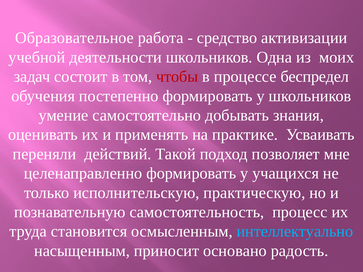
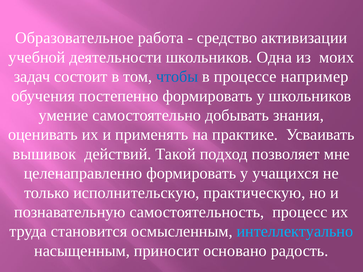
чтобы colour: red -> blue (177, 77)
беспредел: беспредел -> например (315, 77)
переняли: переняли -> вышивок (44, 154)
